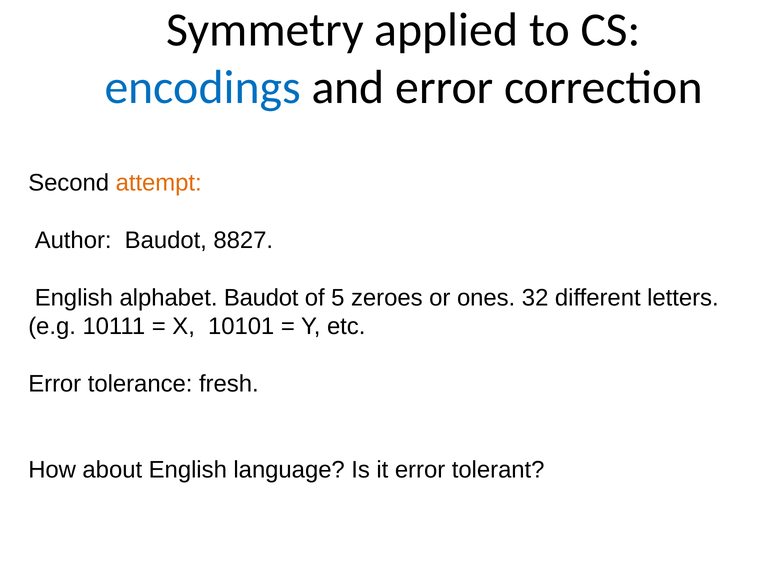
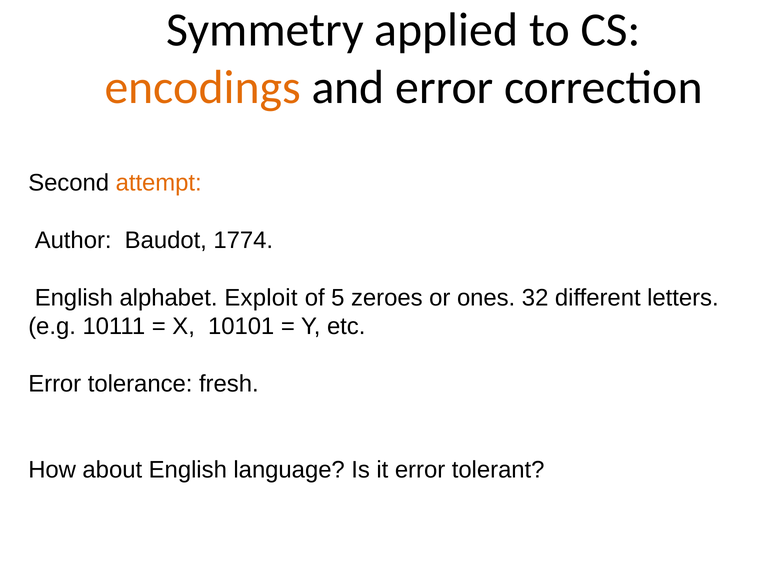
encodings colour: blue -> orange (203, 87)
8827: 8827 -> 1774 (243, 240)
alphabet Baudot: Baudot -> Exploit (261, 297)
